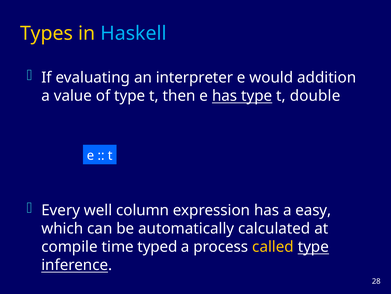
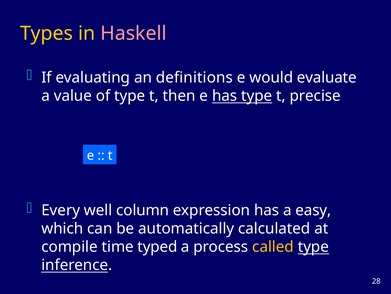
Haskell colour: light blue -> pink (133, 33)
interpreter: interpreter -> definitions (194, 77)
addition: addition -> evaluate (327, 77)
double: double -> precise (315, 96)
